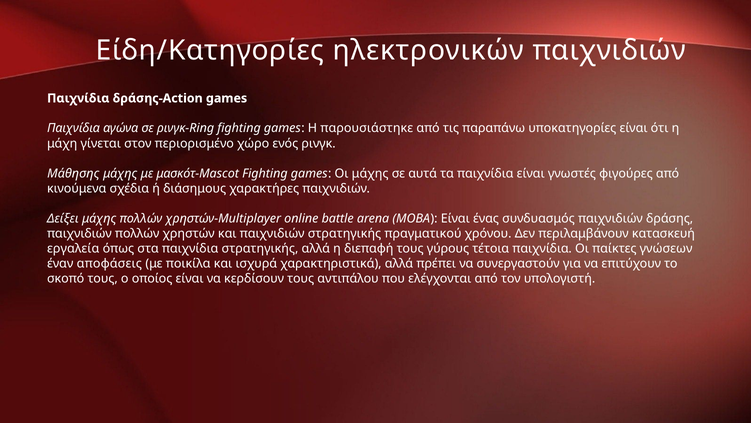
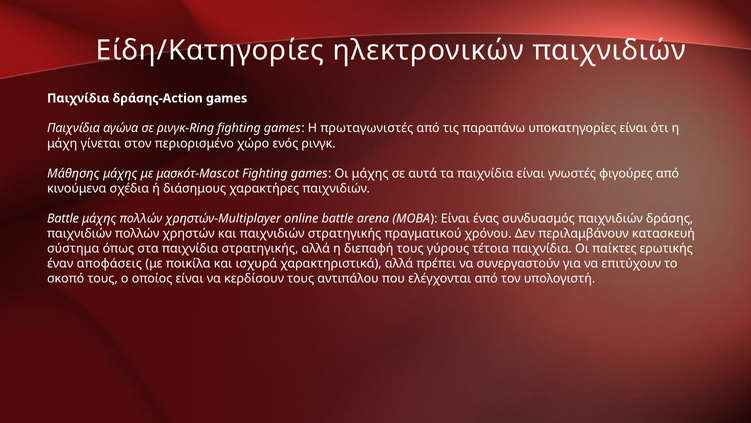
παρουσιάστηκε: παρουσιάστηκε -> πρωταγωνιστές (367, 128)
Δείξει: Δείξει -> Battle (63, 218)
εργαλεία: εργαλεία -> σύστημα (73, 248)
γνώσεων: γνώσεων -> ερωτικής (666, 248)
